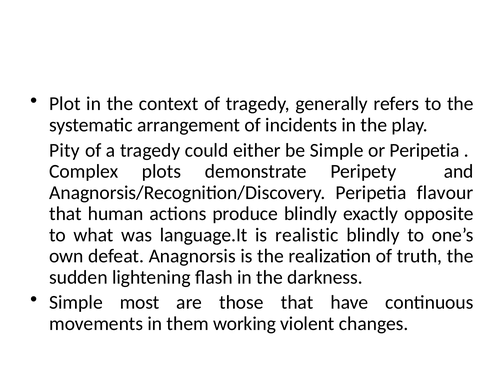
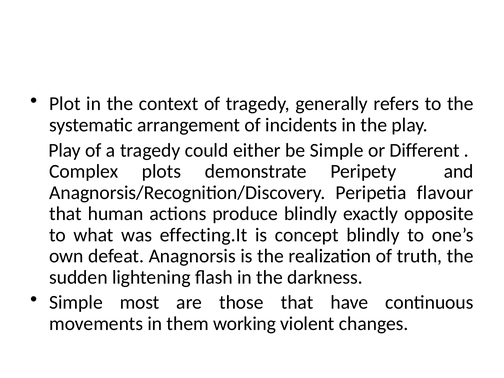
Pity: Pity -> Play (65, 150)
or Peripetia: Peripetia -> Different (425, 150)
language.It: language.It -> effecting.It (204, 235)
realistic: realistic -> concept (307, 235)
